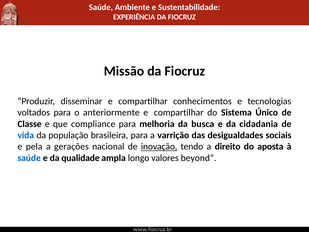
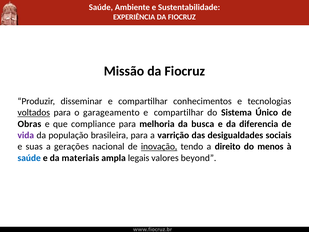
voltados underline: none -> present (34, 112)
anteriormente: anteriormente -> garageamento (111, 112)
Classe: Classe -> Obras (29, 124)
cidadania: cidadania -> diferencia (259, 124)
vida colour: blue -> purple (26, 135)
pela: pela -> suas (34, 146)
aposta: aposta -> menos (270, 146)
qualidade: qualidade -> materiais (80, 158)
longo: longo -> legais (139, 158)
